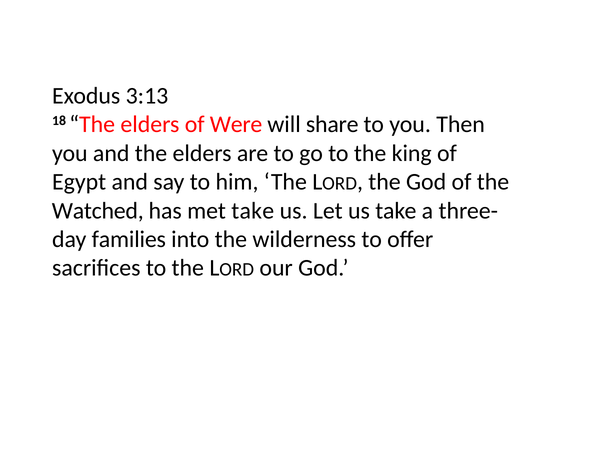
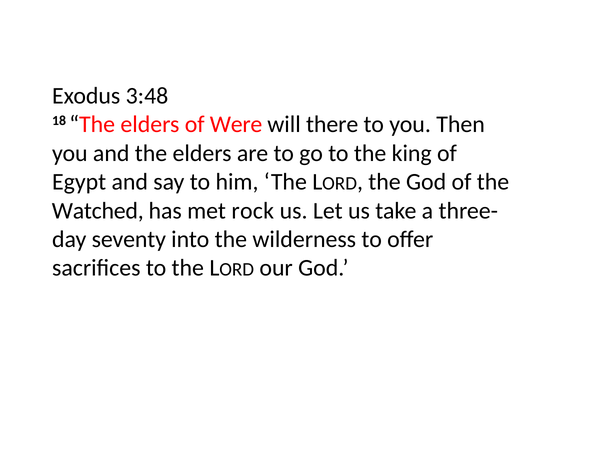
3:13: 3:13 -> 3:48 (147, 96)
share: share -> there (332, 124)
met take: take -> rock (253, 210)
families: families -> seventy (129, 239)
